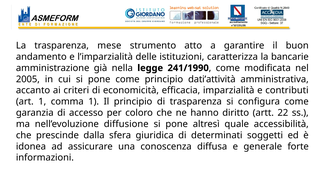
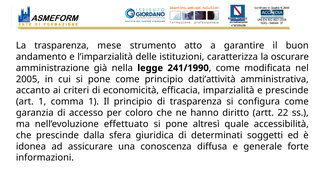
bancarie: bancarie -> oscurare (290, 57)
e contributi: contributi -> prescinde (287, 90)
diffusione: diffusione -> effettuato (126, 124)
